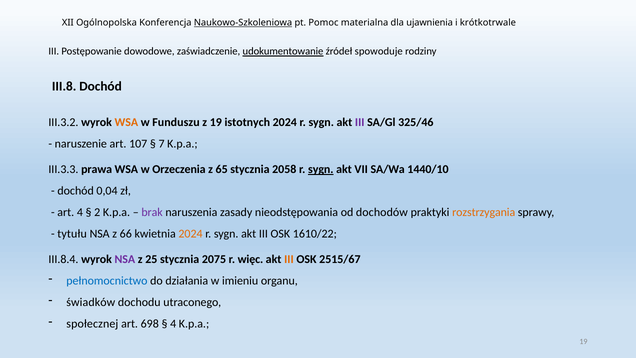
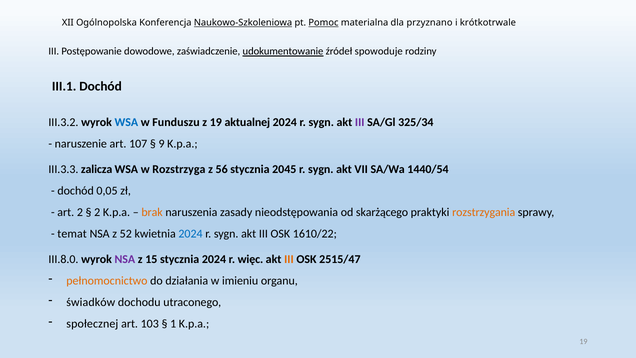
Pomoc underline: none -> present (323, 23)
ujawnienia: ujawnienia -> przyznano (430, 23)
III.8: III.8 -> III.1 (64, 86)
WSA colour: orange -> blue (126, 122)
istotnych: istotnych -> aktualnej (247, 122)
325/46: 325/46 -> 325/34 (416, 122)
7: 7 -> 9 (162, 144)
prawa: prawa -> zalicza (97, 169)
Orzeczenia: Orzeczenia -> Rozstrzyga (179, 169)
65: 65 -> 56 (222, 169)
2058: 2058 -> 2045 (284, 169)
sygn underline: present -> none (321, 169)
1440/10: 1440/10 -> 1440/54 (428, 169)
0,04: 0,04 -> 0,05 (107, 191)
art 4: 4 -> 2 (80, 212)
brak colour: purple -> orange (152, 212)
dochodów: dochodów -> skarżącego (382, 212)
tytułu: tytułu -> temat (72, 234)
66: 66 -> 52 (126, 234)
2024 colour: orange -> blue (191, 234)
III.8.4: III.8.4 -> III.8.0 (63, 259)
25: 25 -> 15 (151, 259)
stycznia 2075: 2075 -> 2024 (214, 259)
2515/67: 2515/67 -> 2515/47 (340, 259)
pełnomocnictwo colour: blue -> orange (107, 281)
698: 698 -> 103 (150, 323)
4: 4 -> 1 (173, 323)
